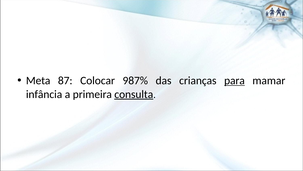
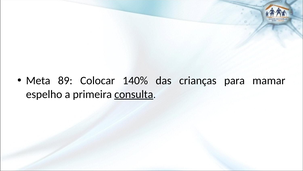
87: 87 -> 89 (65, 80)
987%: 987% -> 140% (135, 80)
para underline: present -> none (234, 80)
infância: infância -> espelho (44, 94)
